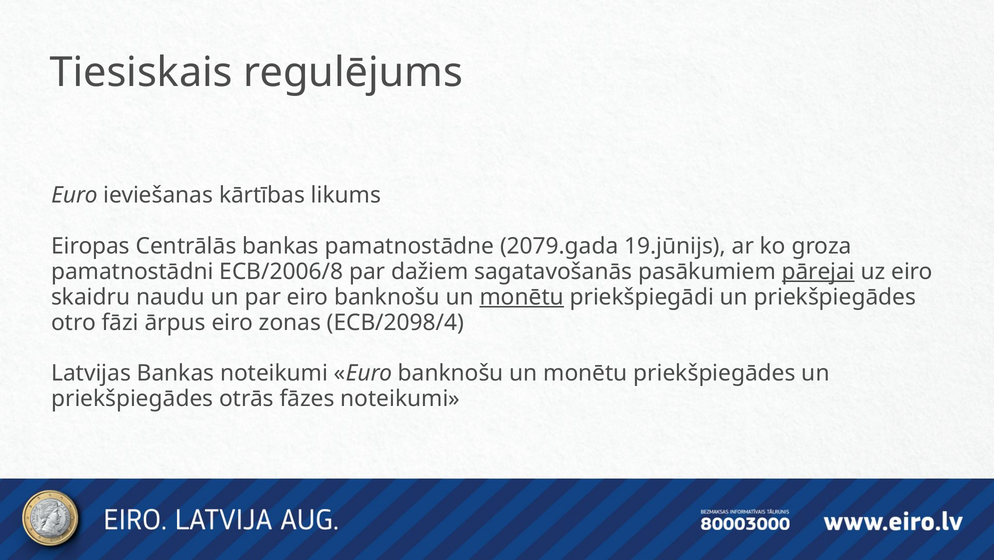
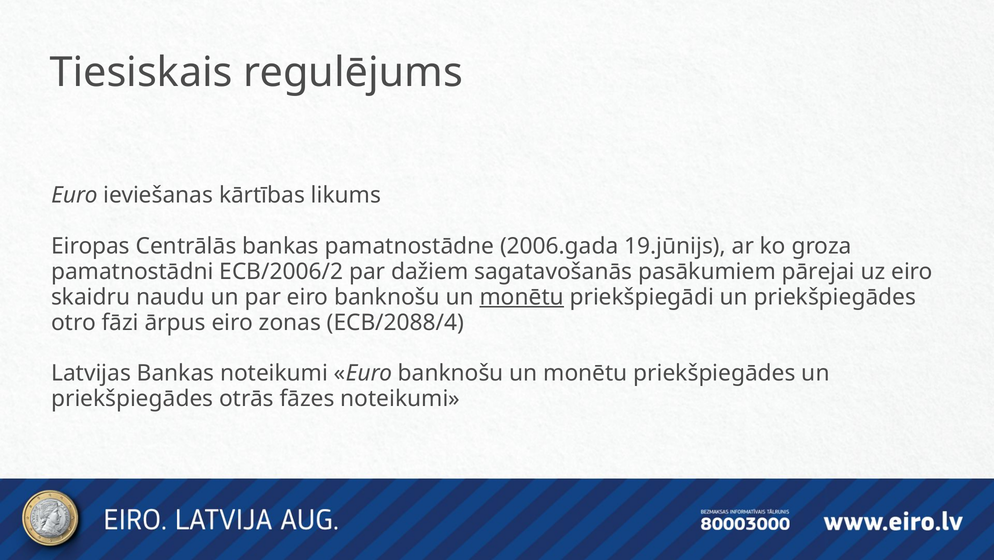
2079.gada: 2079.gada -> 2006.gada (559, 246)
ECB/2006/8: ECB/2006/8 -> ECB/2006/2 (281, 271)
pārejai underline: present -> none (818, 271)
ECB/2098/4: ECB/2098/4 -> ECB/2088/4 (396, 322)
